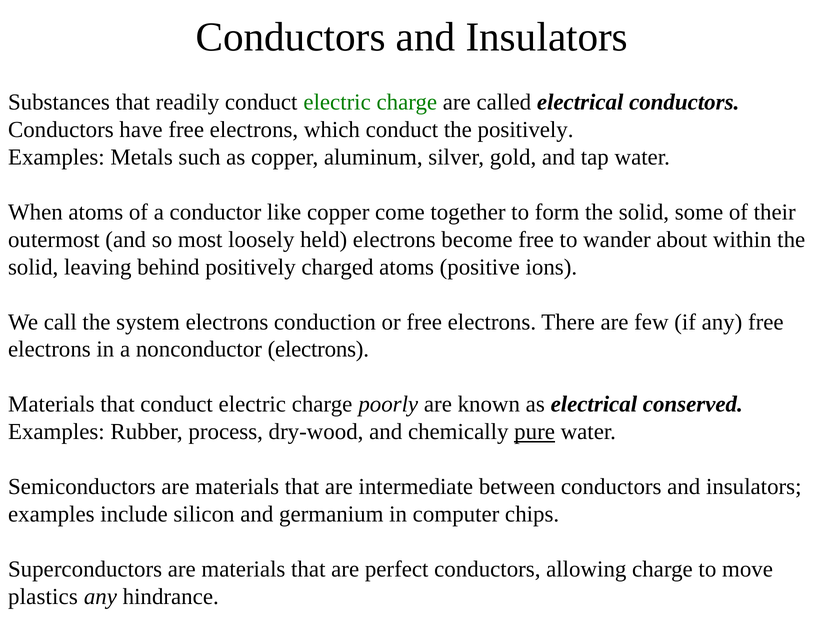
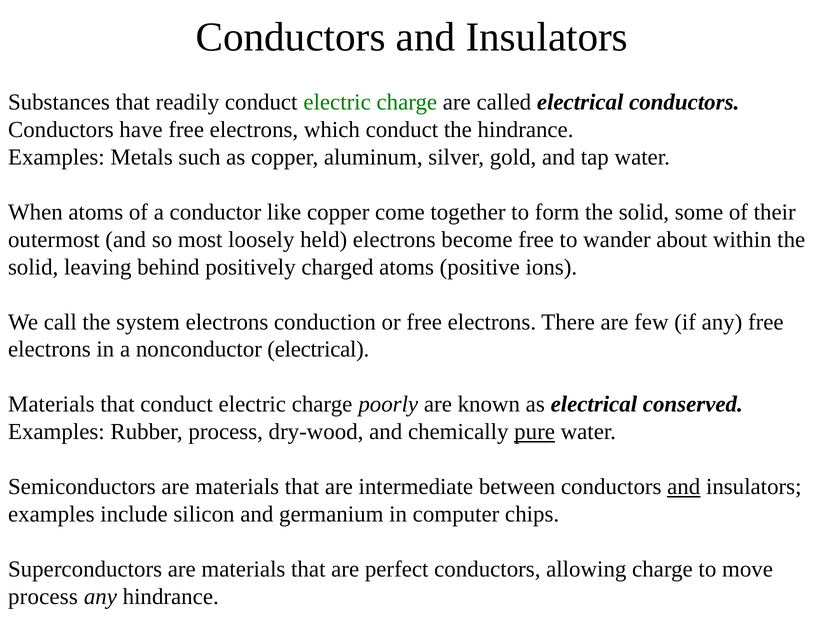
the positively: positively -> hindrance (526, 130)
nonconductor electrons: electrons -> electrical (318, 349)
and underline: none -> present (684, 487)
plastics: plastics -> process (43, 597)
